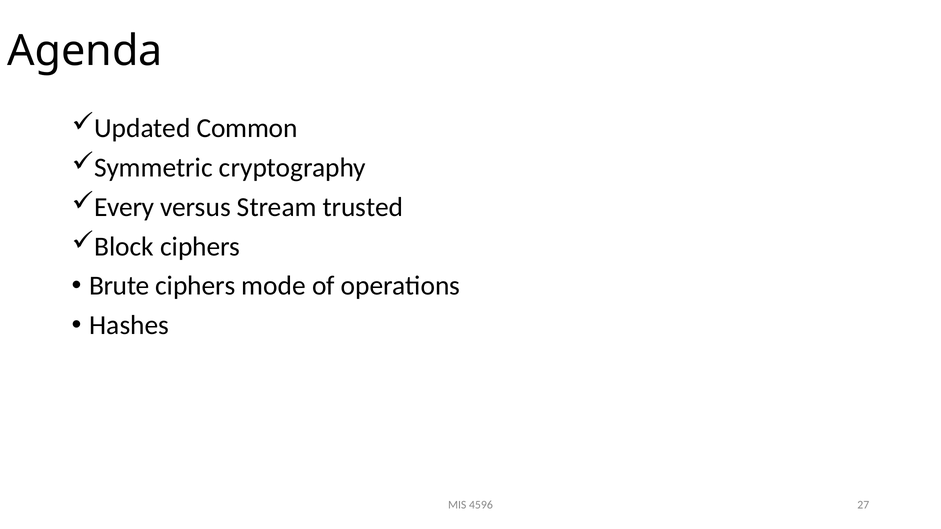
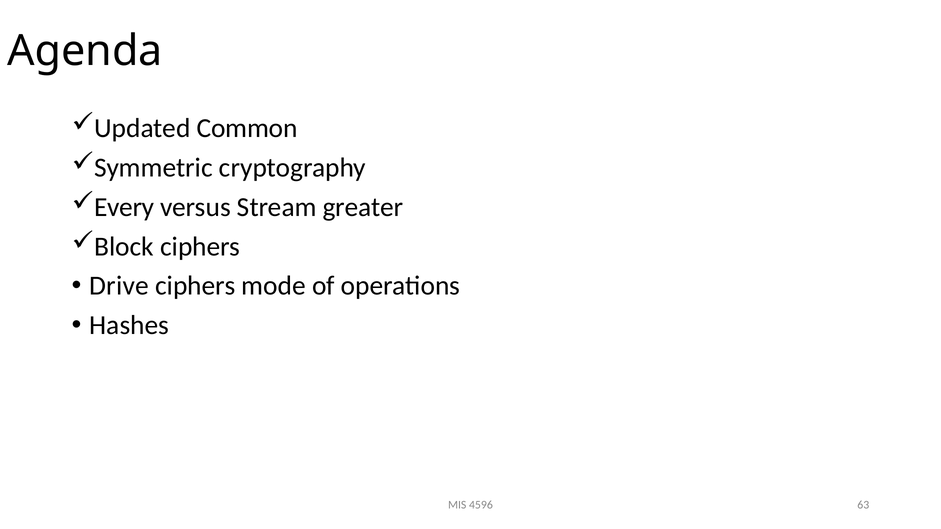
trusted: trusted -> greater (363, 207)
Brute: Brute -> Drive (119, 286)
27: 27 -> 63 (863, 505)
